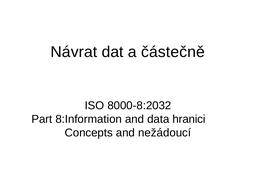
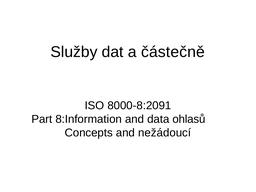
Návrat: Návrat -> Služby (74, 52)
8000-8:2032: 8000-8:2032 -> 8000-8:2091 (139, 105)
hranici: hranici -> ohlasů (189, 119)
